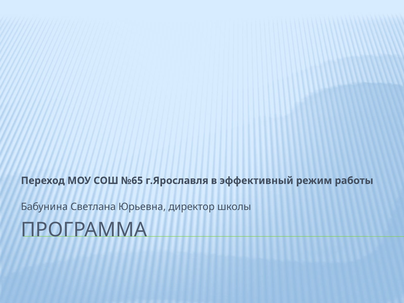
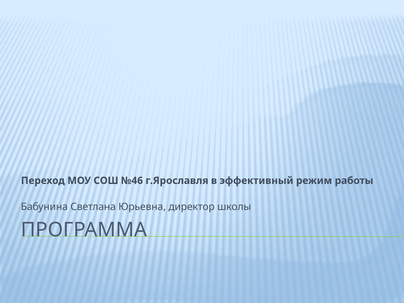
№65: №65 -> №46 (132, 181)
